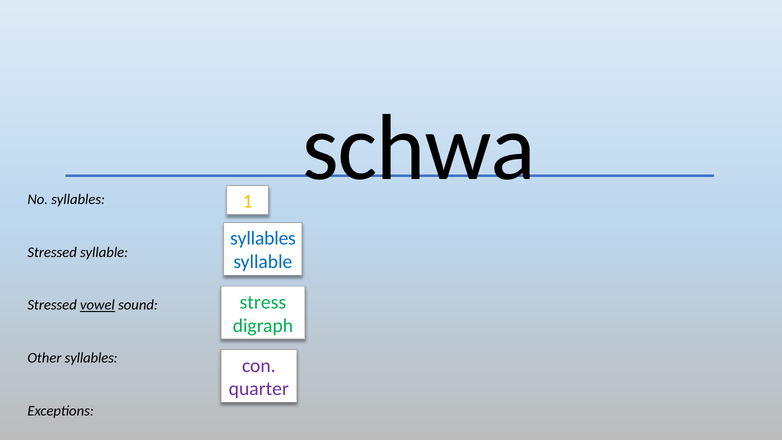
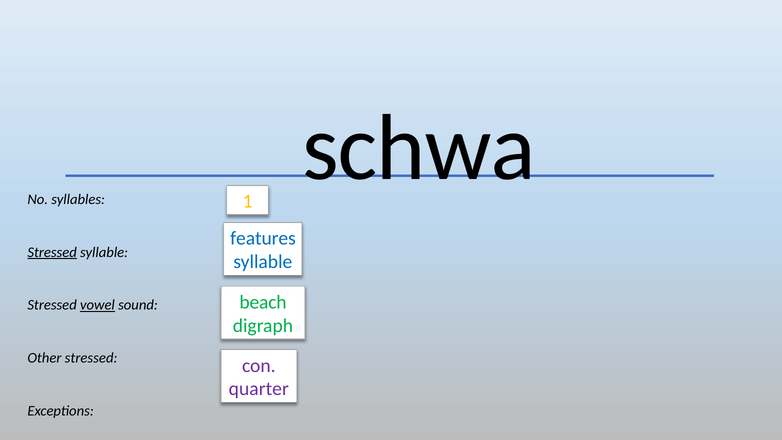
syllables: syllables -> features (263, 238)
Stressed underline: none -> present (52, 252)
stress: stress -> beach (263, 302)
Other syllables: syllables -> stressed (91, 358)
